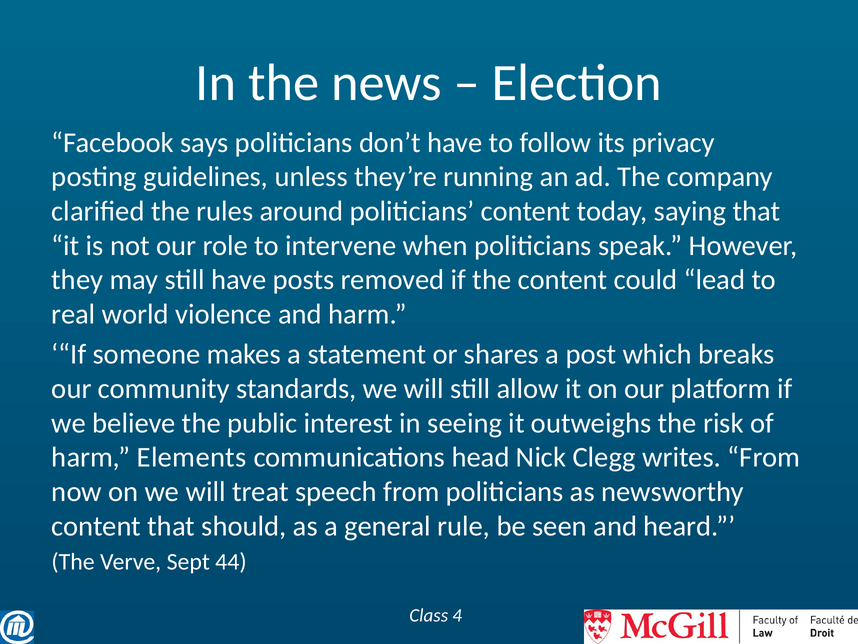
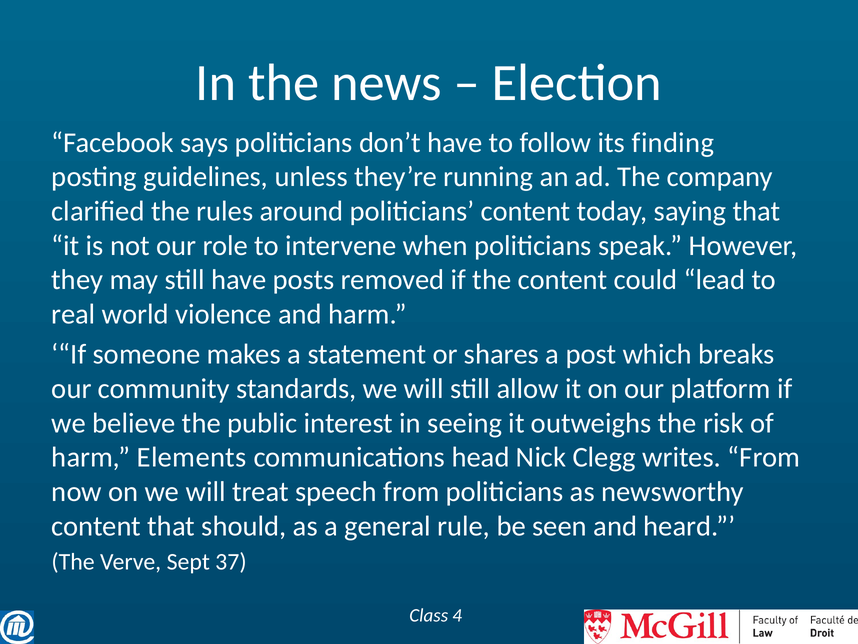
privacy: privacy -> finding (673, 142)
44: 44 -> 37 (231, 562)
